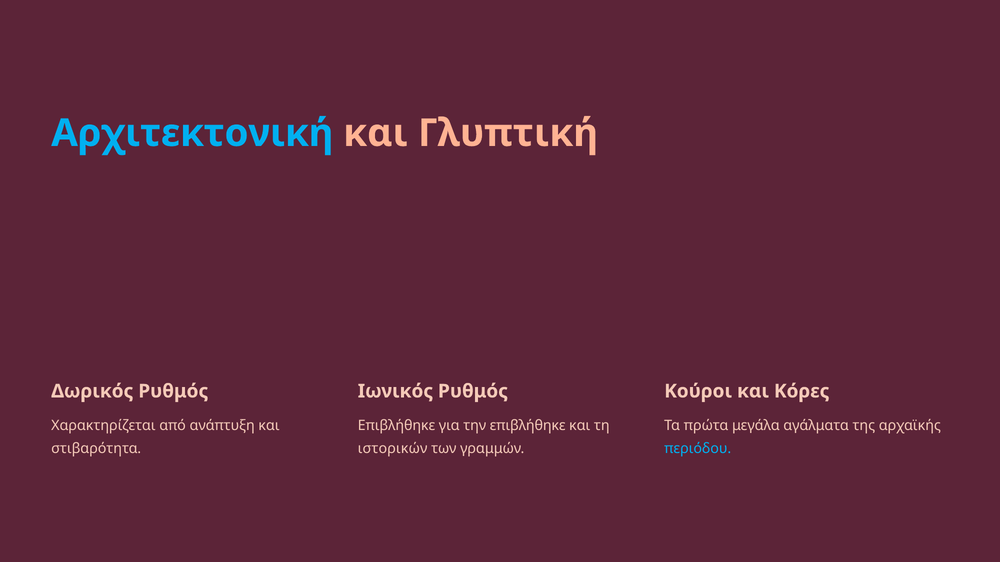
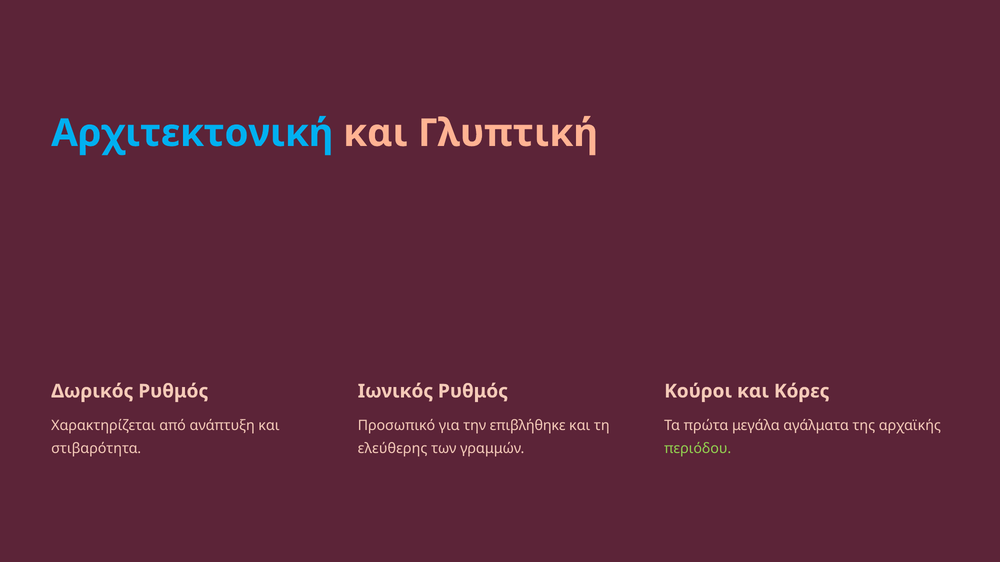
Επιβλήθηκε: Επιβλήθηκε -> Προσωπικό (396, 426)
ιστορικών: ιστορικών -> ελεύθερης (393, 449)
περιόδου colour: light blue -> light green (698, 449)
